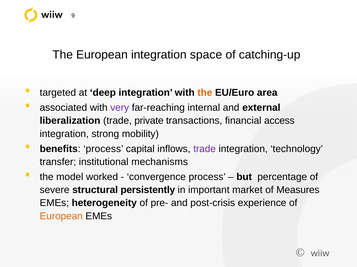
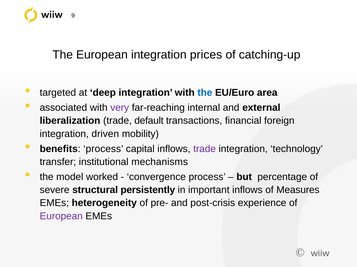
space: space -> prices (206, 55)
the colour: orange -> blue (205, 93)
private: private -> default (149, 121)
access: access -> foreign (279, 121)
strong: strong -> driven (105, 134)
important market: market -> inflows (247, 190)
European colour: orange -> purple (61, 217)
